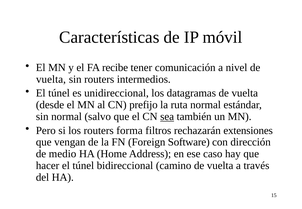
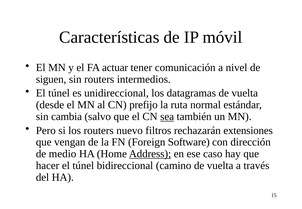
recibe: recibe -> actuar (115, 68)
vuelta: vuelta -> siguen (51, 79)
sin normal: normal -> cambia (67, 117)
forma: forma -> nuevo (130, 130)
Address underline: none -> present (150, 154)
